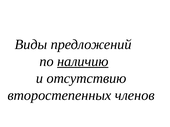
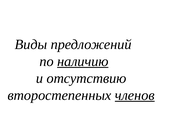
членов underline: none -> present (135, 96)
